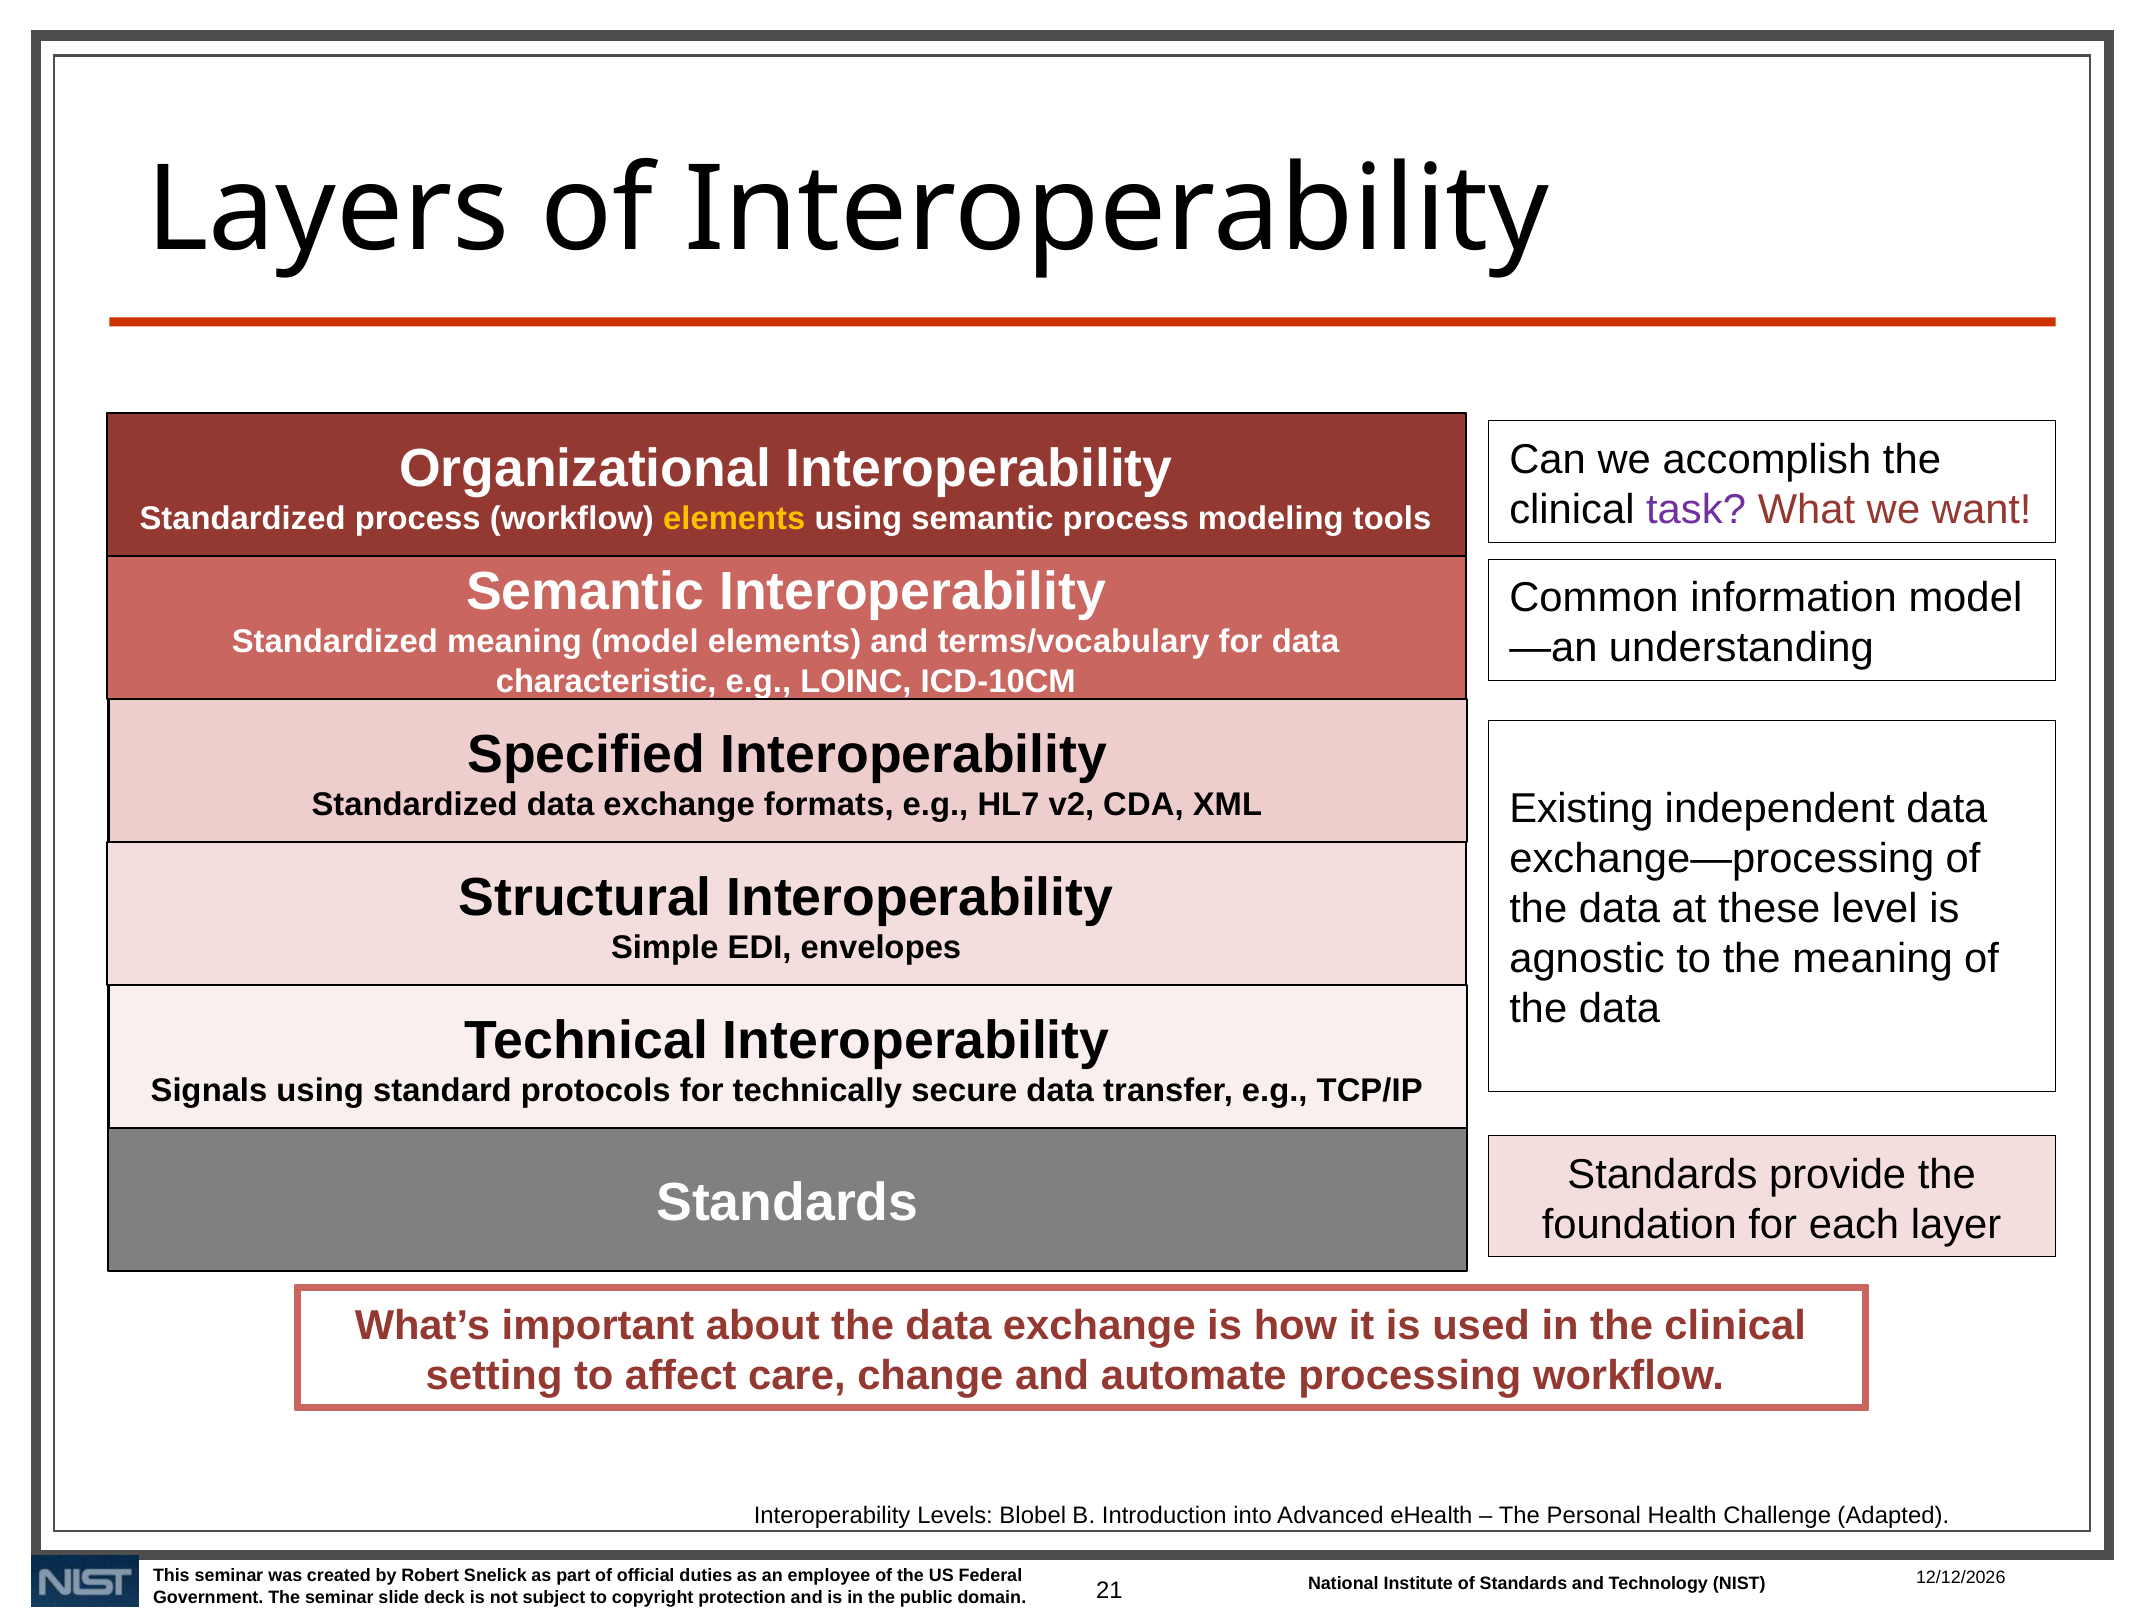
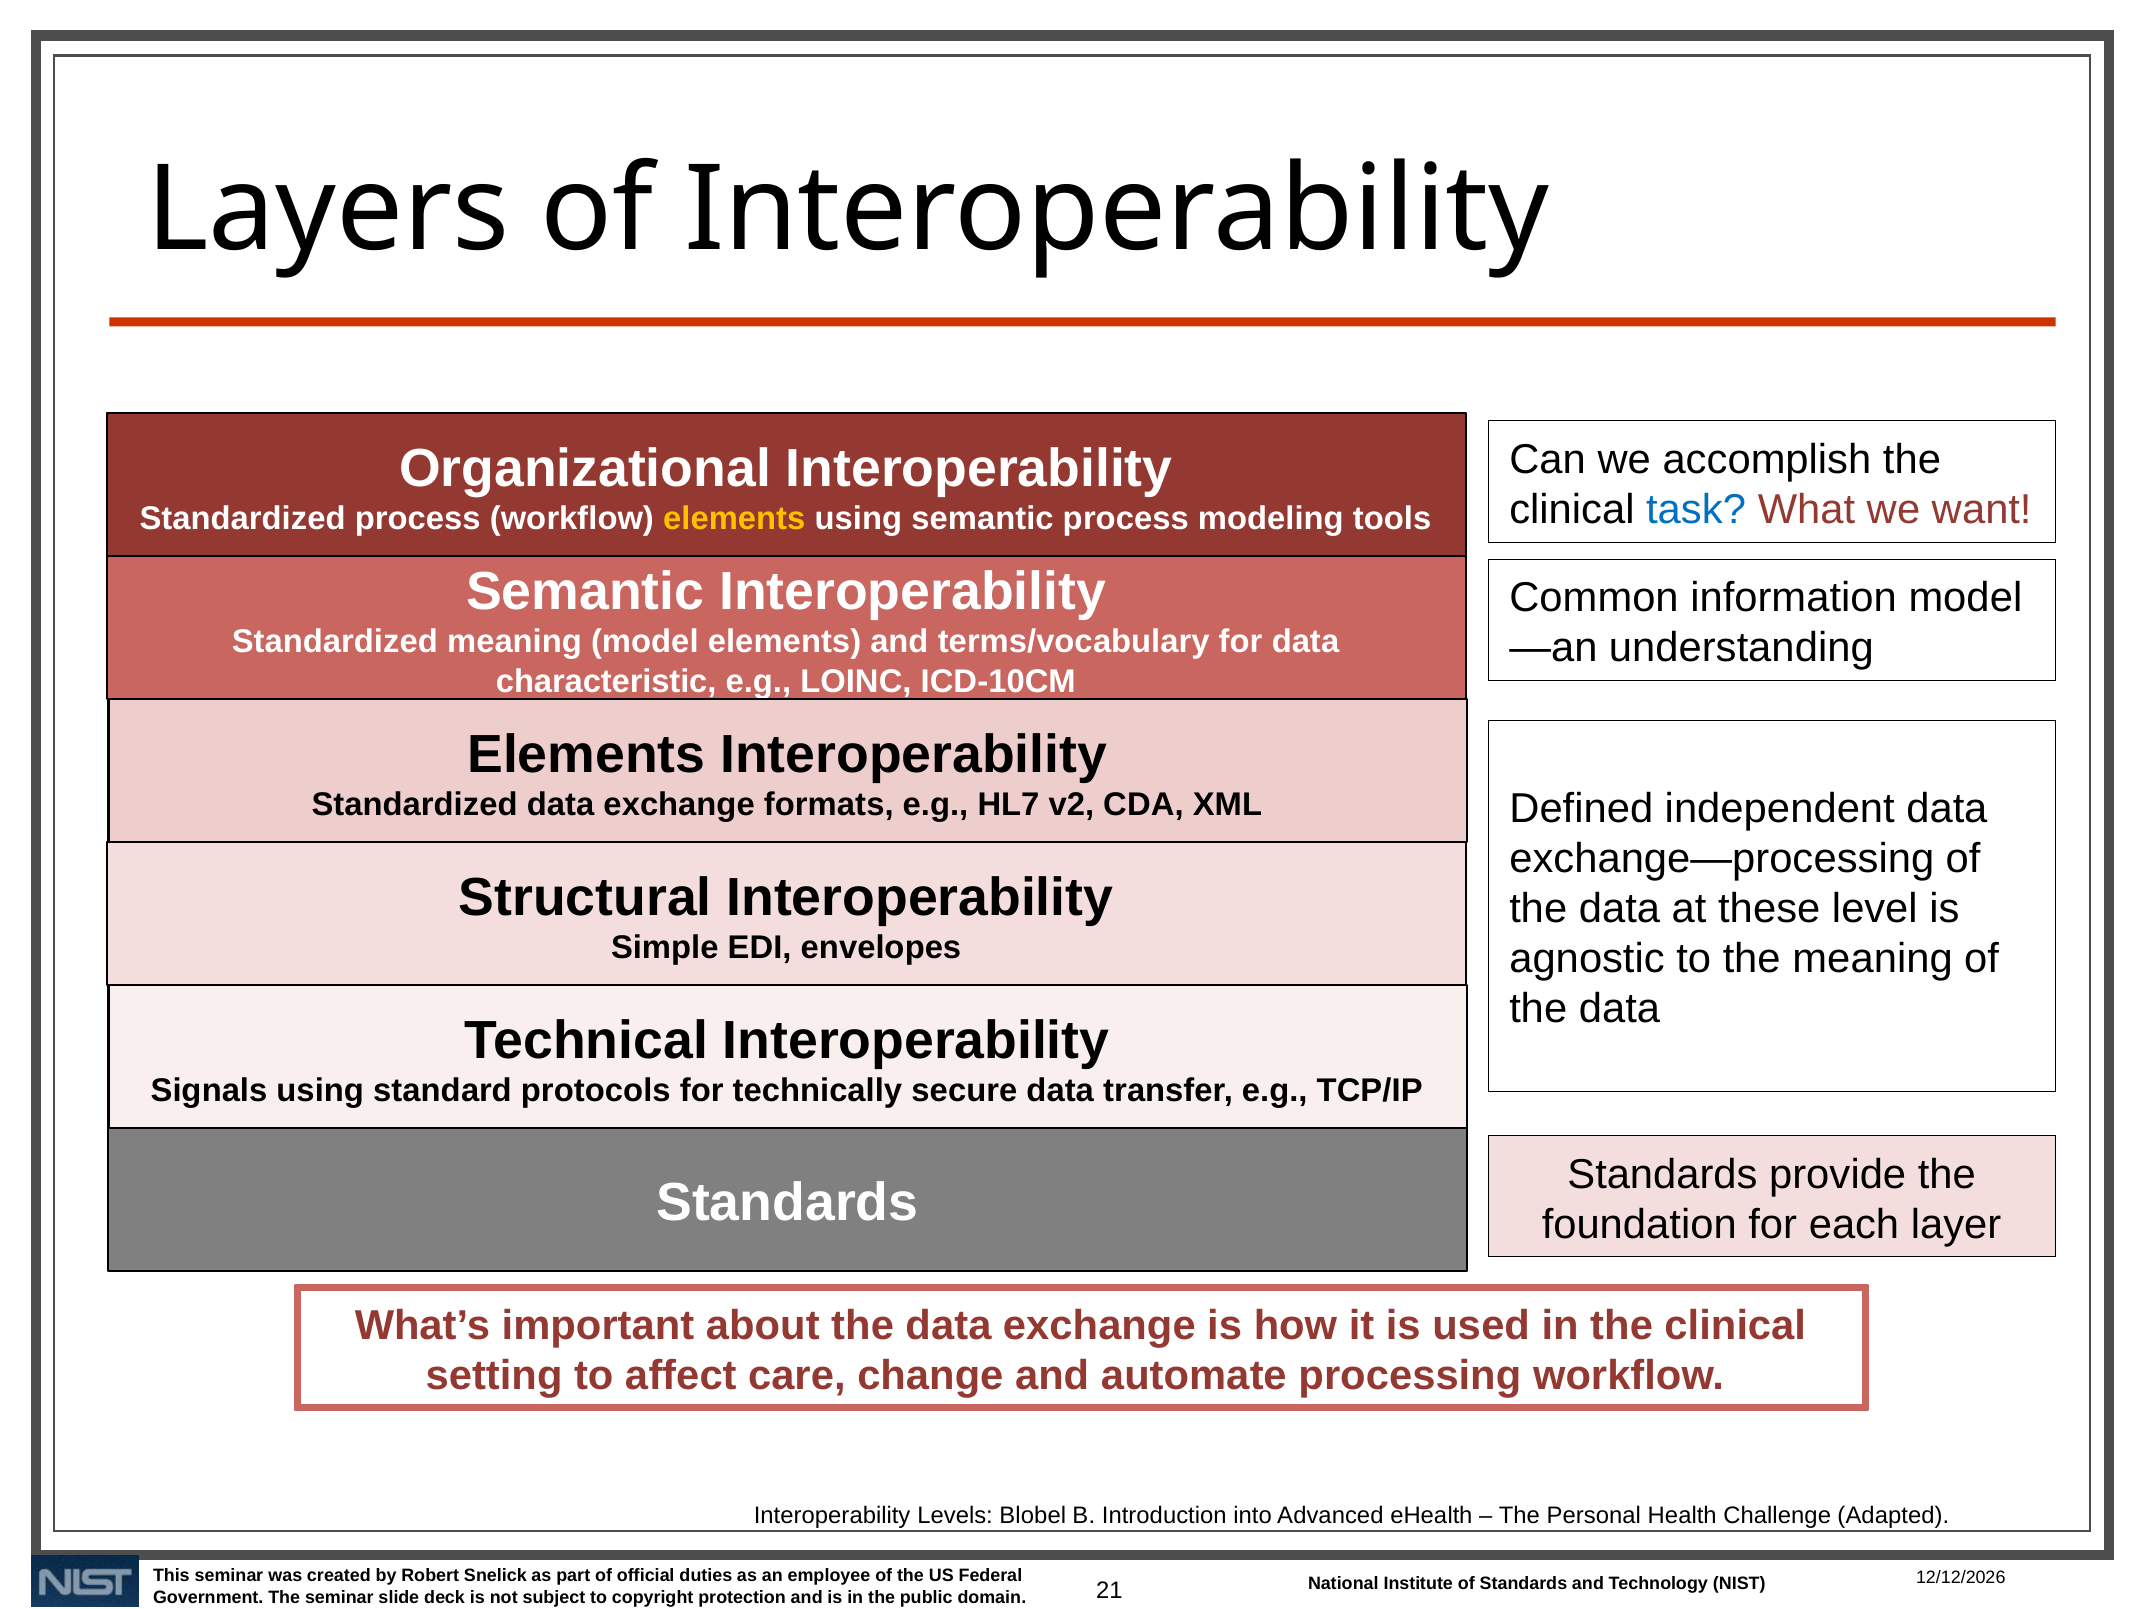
task colour: purple -> blue (1696, 509)
Specified: Specified -> Elements (586, 754)
Existing: Existing -> Defined (1581, 809)
